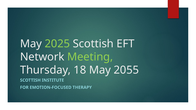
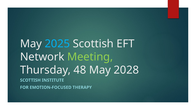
2025 colour: light green -> light blue (57, 44)
18: 18 -> 48 (80, 70)
2055: 2055 -> 2028 (126, 70)
